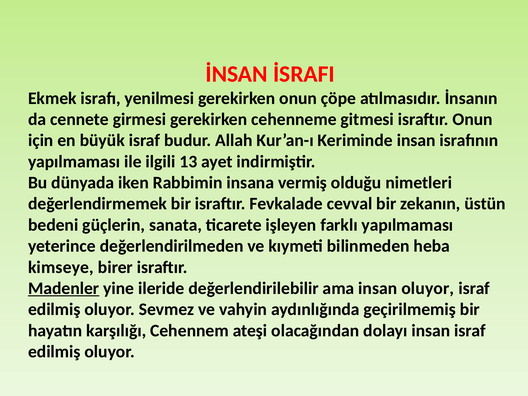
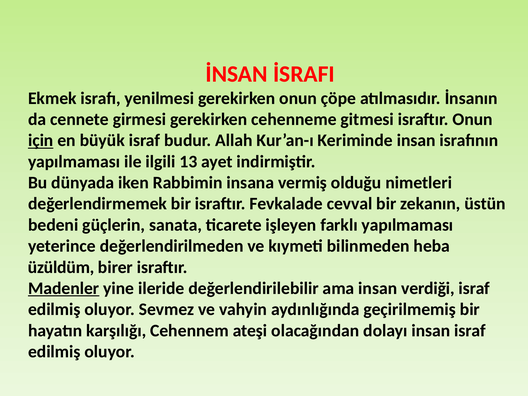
için underline: none -> present (41, 140)
kimseye: kimseye -> üzüldüm (61, 267)
insan oluyor: oluyor -> verdiği (428, 288)
